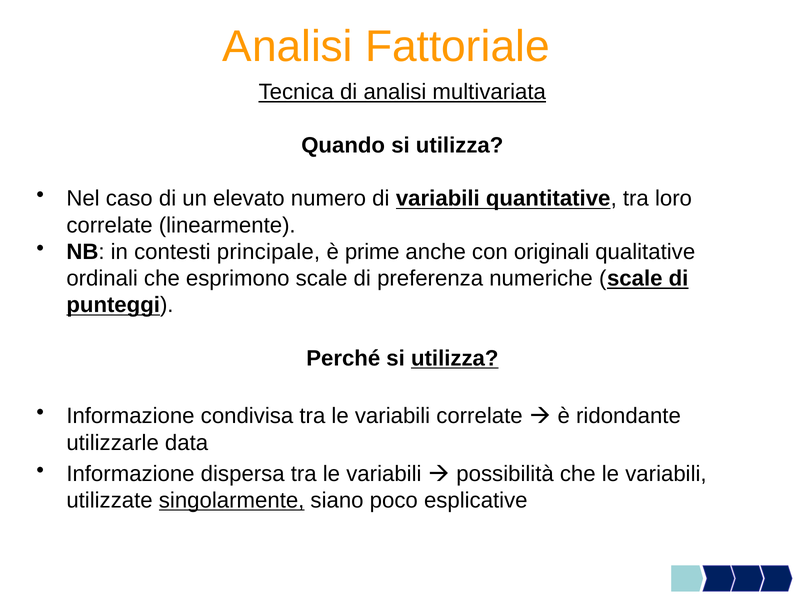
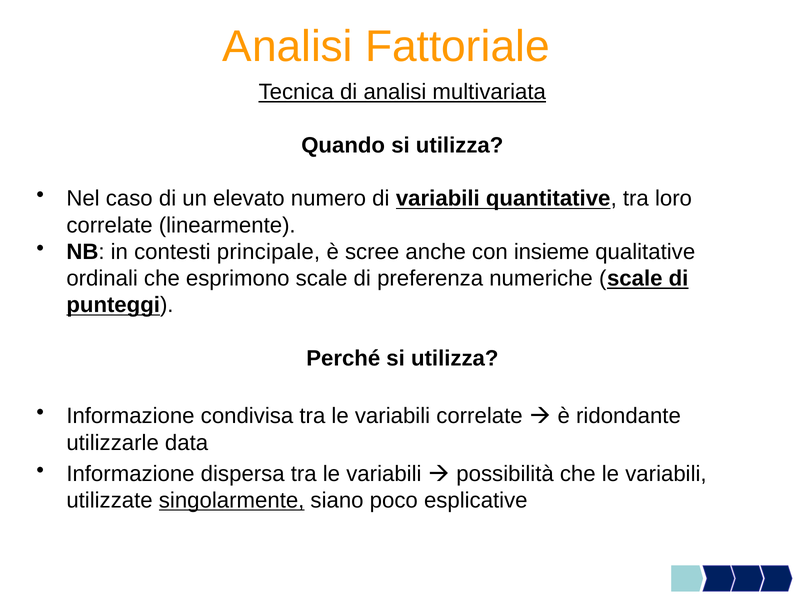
prime: prime -> scree (372, 252)
originali: originali -> insieme (552, 252)
utilizza underline: present -> none (455, 358)
